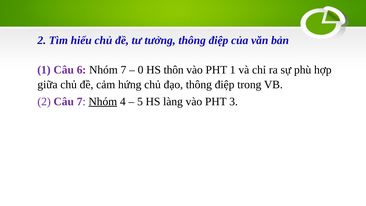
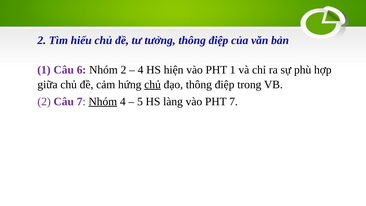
Nhóm 7: 7 -> 2 (123, 70)
0: 0 -> 4 (141, 70)
thôn: thôn -> hiện (174, 70)
chủ underline: none -> present (153, 84)
PHT 3: 3 -> 7 (234, 101)
